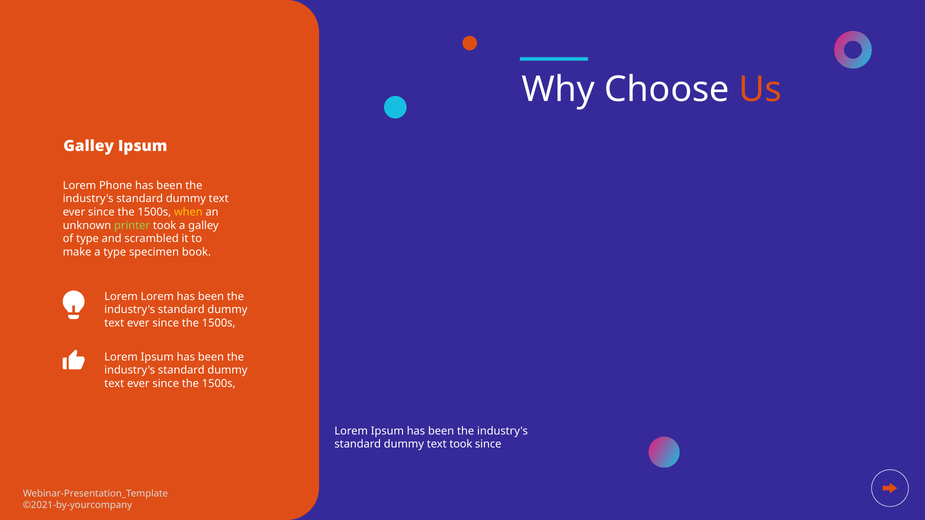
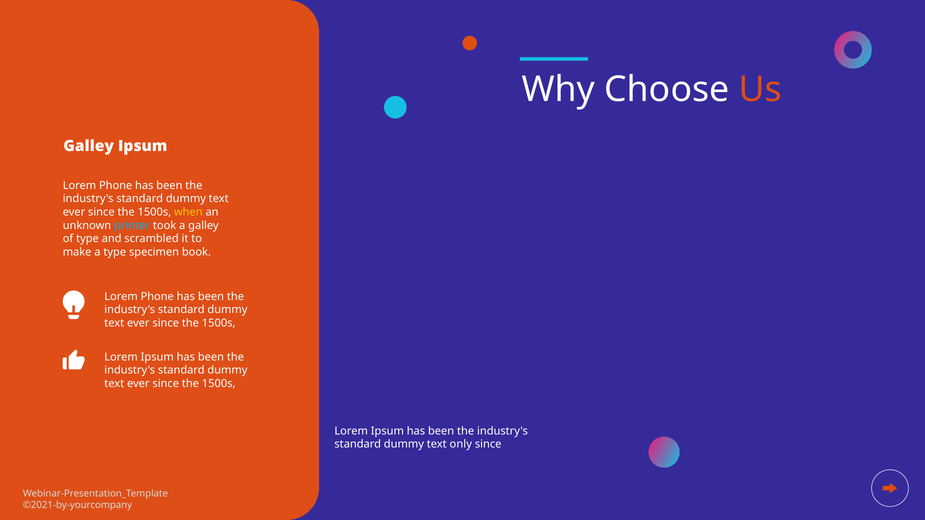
printer colour: light green -> light blue (132, 225)
Lorem: Lorem -> Phone (157, 297)
text took: took -> only (461, 444)
